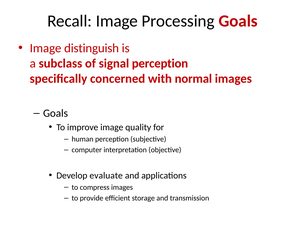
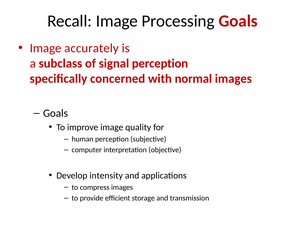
distinguish: distinguish -> accurately (91, 48)
evaluate: evaluate -> intensity (106, 175)
